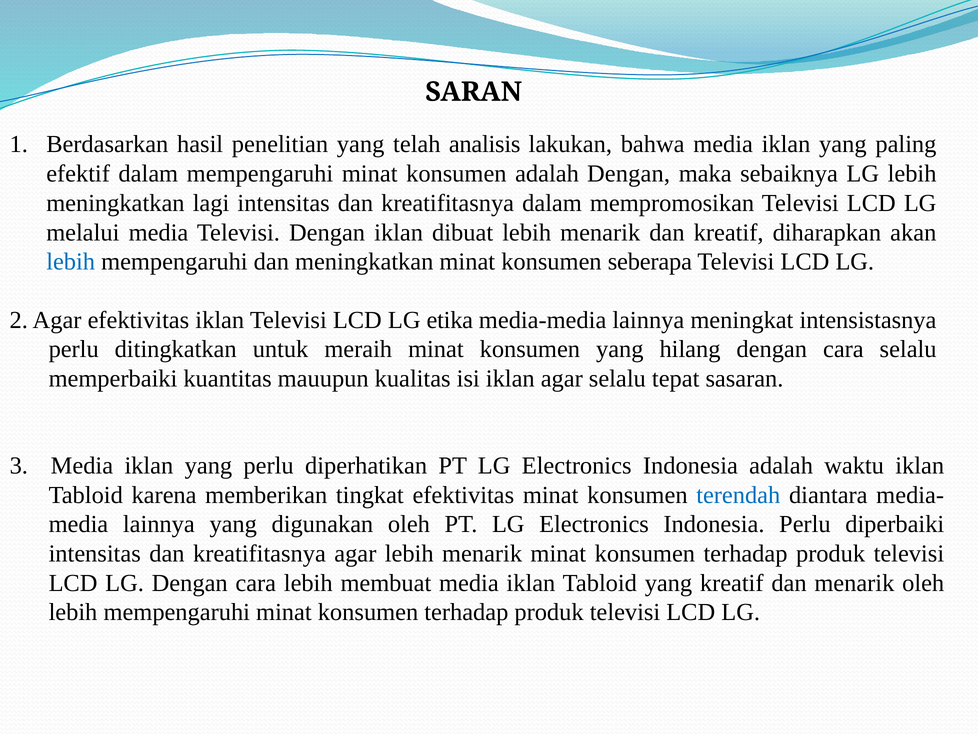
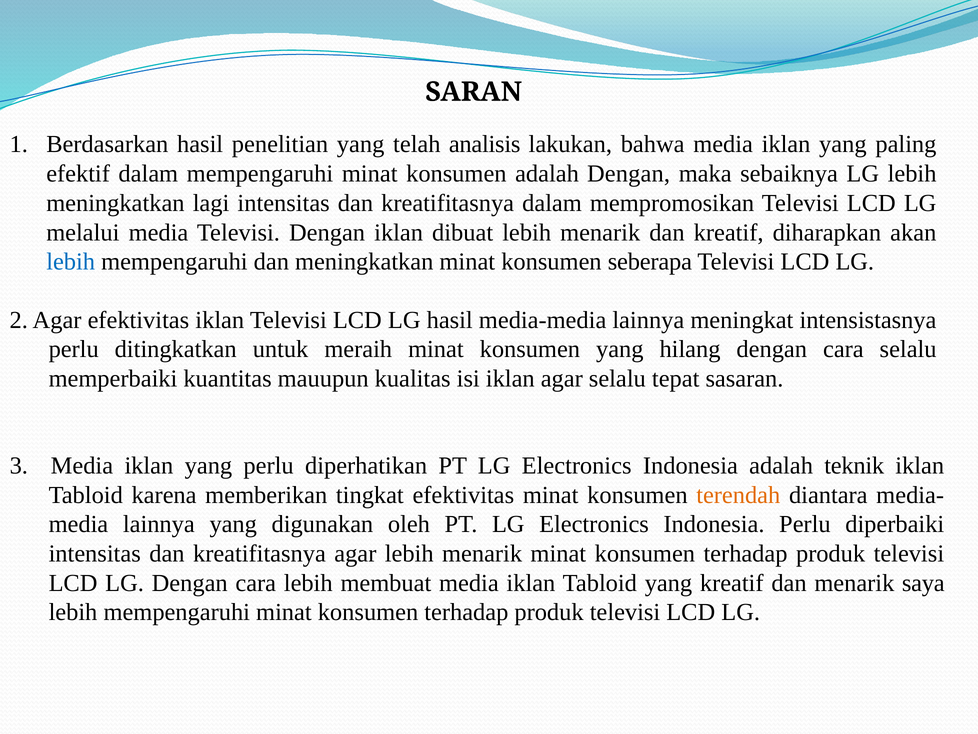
LG etika: etika -> hasil (450, 320)
waktu: waktu -> teknik (854, 465)
terendah colour: blue -> orange (738, 495)
menarik oleh: oleh -> saya (923, 583)
